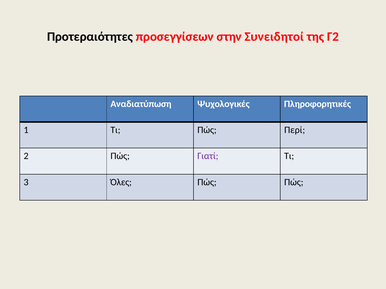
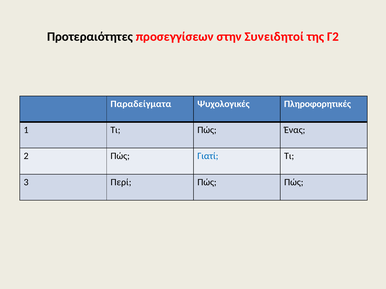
Aναδιατύπωση: Aναδιατύπωση -> Παραδείγματα (141, 104)
Περί: Περί -> Ένας (295, 130)
Γιατί colour: purple -> blue (208, 156)
Όλες: Όλες -> Περί (121, 182)
